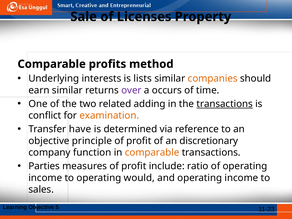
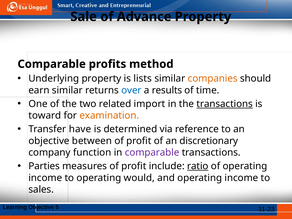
Licenses: Licenses -> Advance (144, 17)
Underlying interests: interests -> property (101, 79)
over colour: purple -> blue (131, 90)
occurs: occurs -> results (167, 90)
adding: adding -> import (150, 104)
conflict: conflict -> toward (45, 116)
principle: principle -> between (92, 141)
comparable colour: orange -> purple (152, 153)
ratio underline: none -> present (198, 166)
